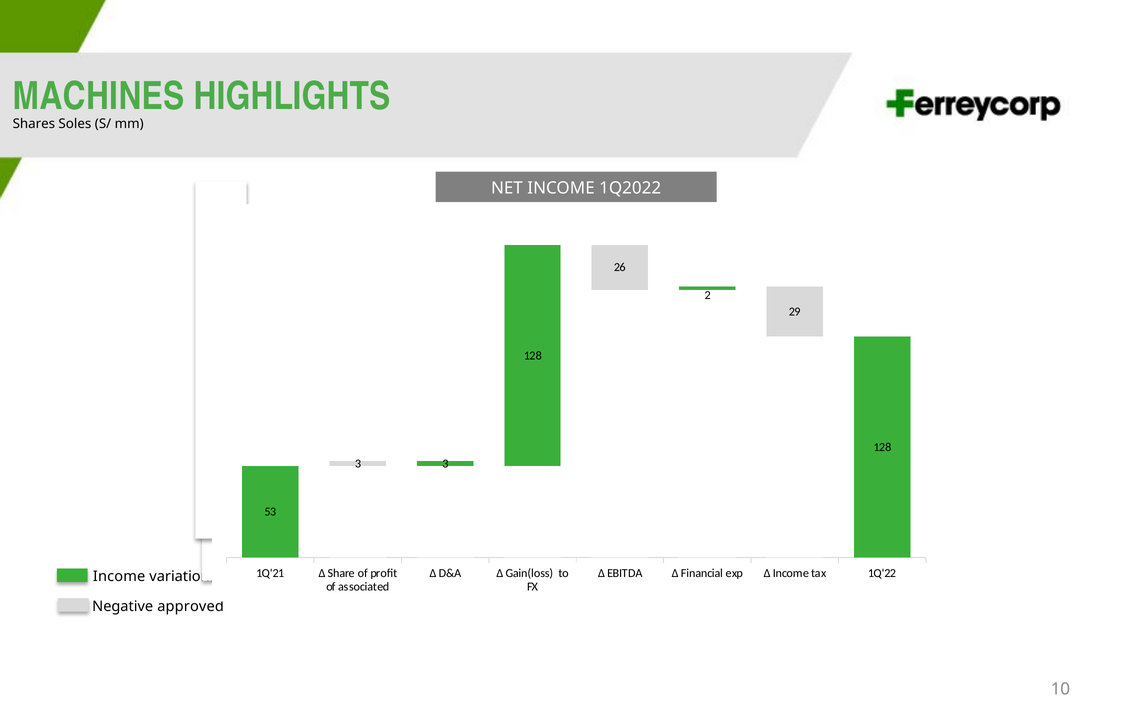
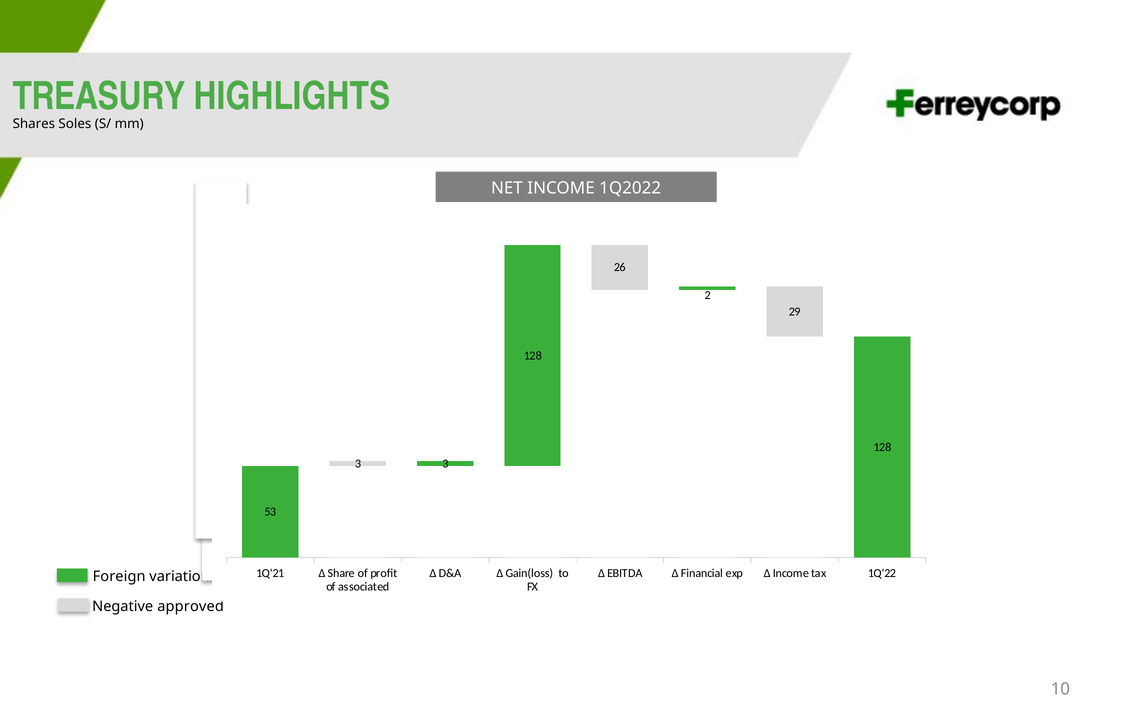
MACHINES: MACHINES -> TREASURY (99, 96)
Income: Income -> Foreign (119, 577)
